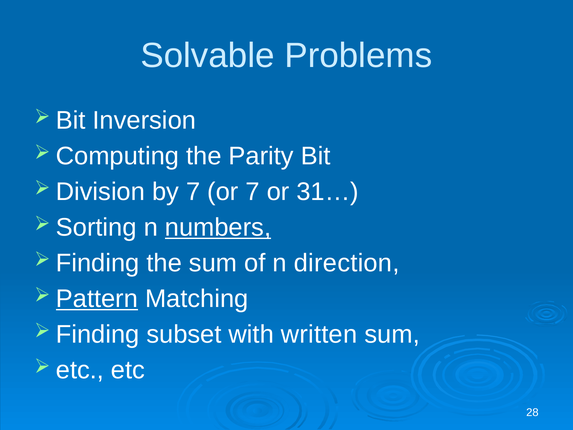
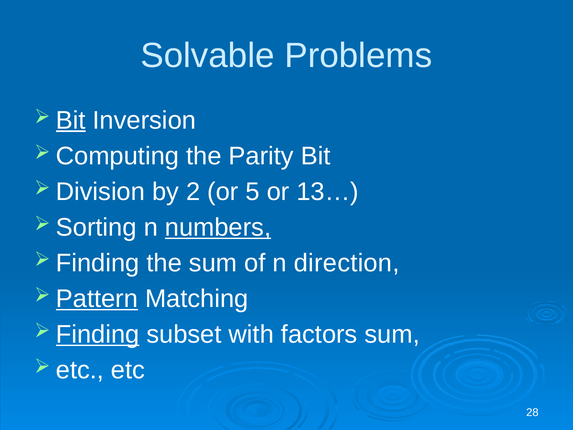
Bit underline: none -> present (71, 120)
by 7: 7 -> 2 (193, 192)
or 7: 7 -> 5 (253, 192)
31…: 31… -> 13… (328, 192)
Finding underline: none -> present (98, 334)
written: written -> factors (319, 334)
